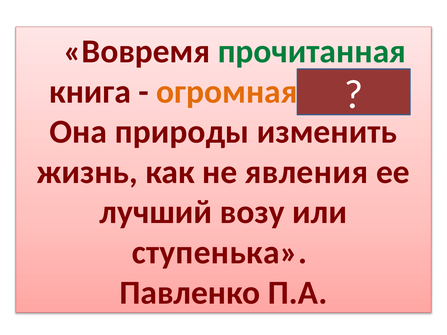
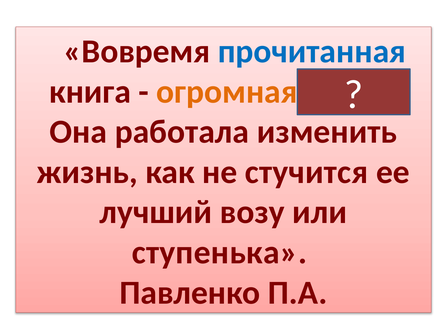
прочитанная colour: green -> blue (312, 51)
природы: природы -> работала (182, 132)
явления: явления -> стучится (306, 172)
